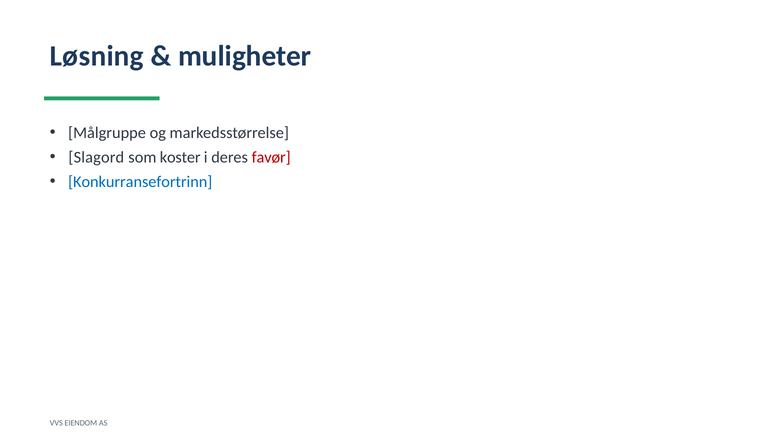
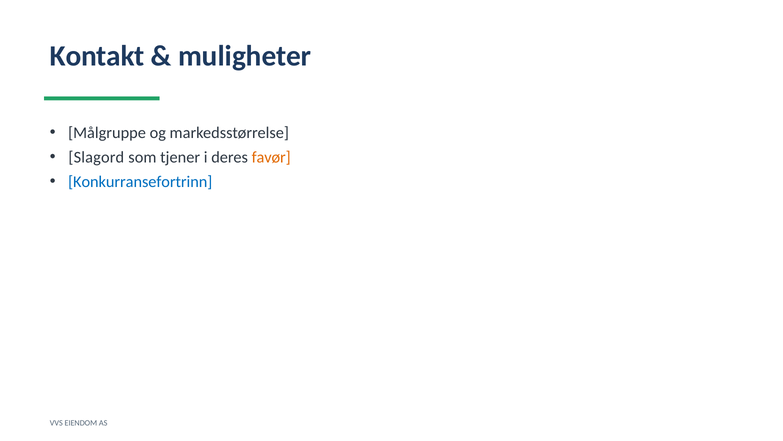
Løsning: Løsning -> Kontakt (97, 56)
koster: koster -> tjener (180, 157)
favør colour: red -> orange (271, 157)
